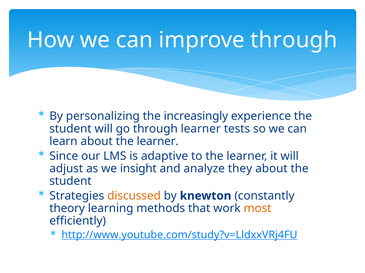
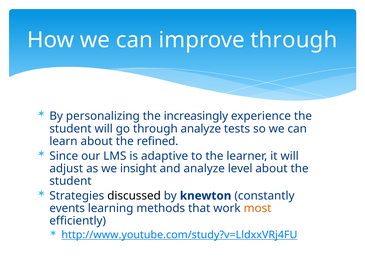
through learner: learner -> analyze (201, 129)
about the learner: learner -> refined (158, 142)
they: they -> level (240, 169)
discussed colour: orange -> black (134, 196)
theory: theory -> events (67, 209)
